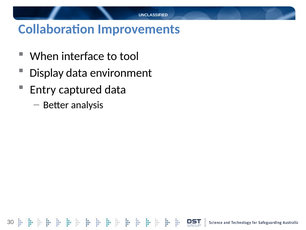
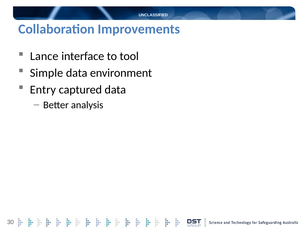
When: When -> Lance (44, 56)
Display: Display -> Simple (46, 73)
